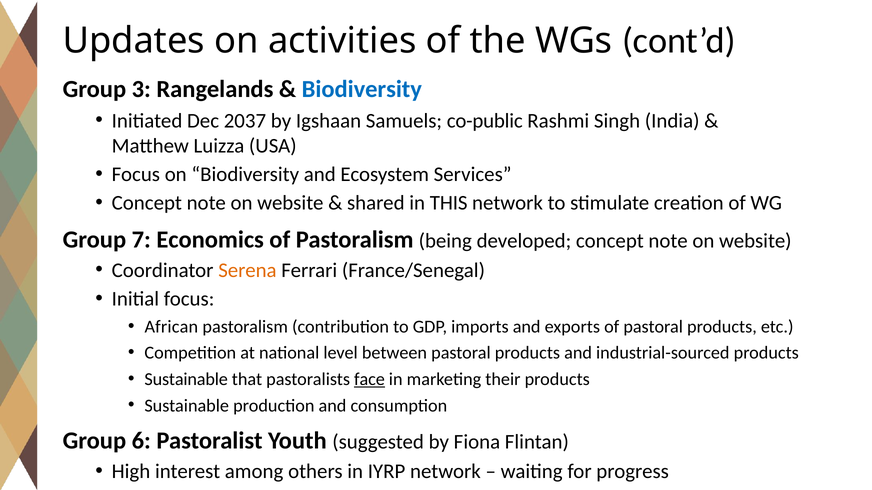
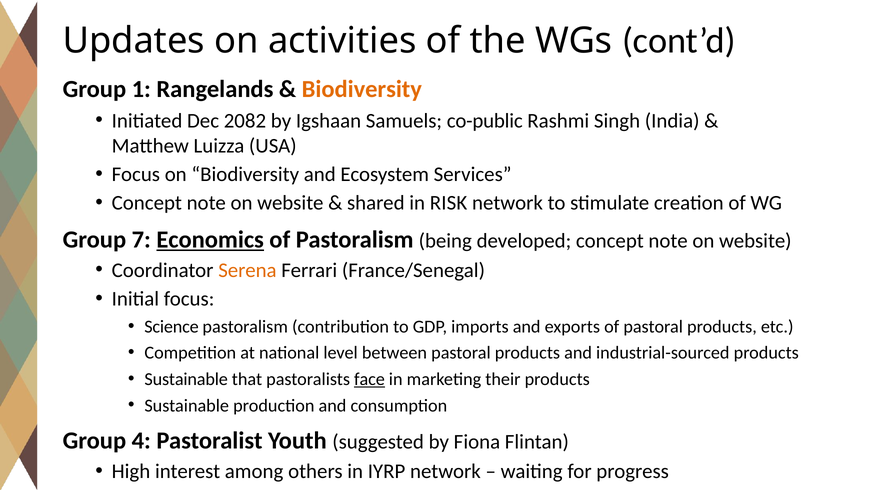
3: 3 -> 1 (141, 89)
Biodiversity colour: blue -> orange (362, 89)
2037: 2037 -> 2082 (245, 121)
THIS: THIS -> RISK (449, 203)
Economics underline: none -> present (210, 240)
African: African -> Science (172, 327)
6: 6 -> 4 (141, 441)
